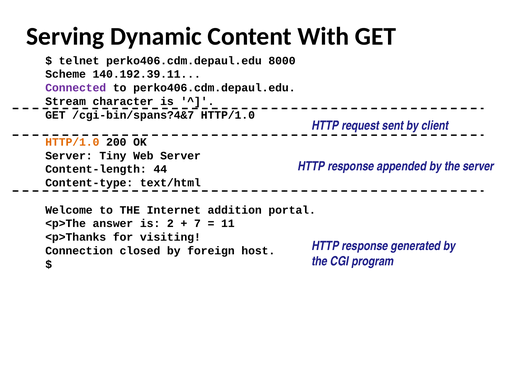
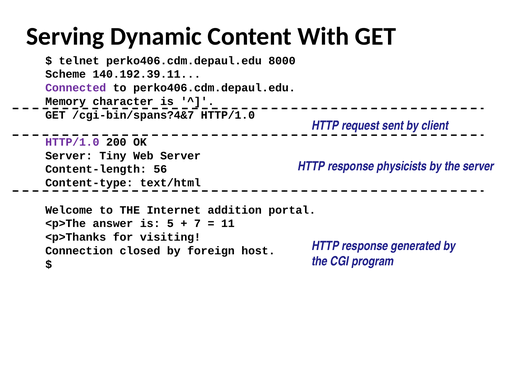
Stream: Stream -> Memory (66, 101)
HTTP/1.0 colour: orange -> purple (72, 142)
appended: appended -> physicists (402, 166)
44: 44 -> 56 (160, 169)
2: 2 -> 5 (170, 223)
